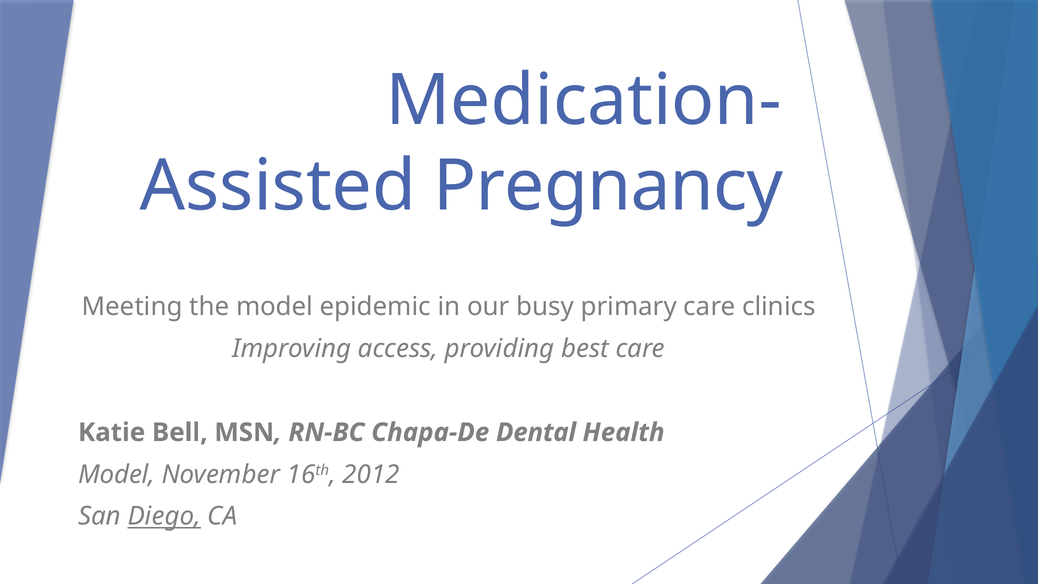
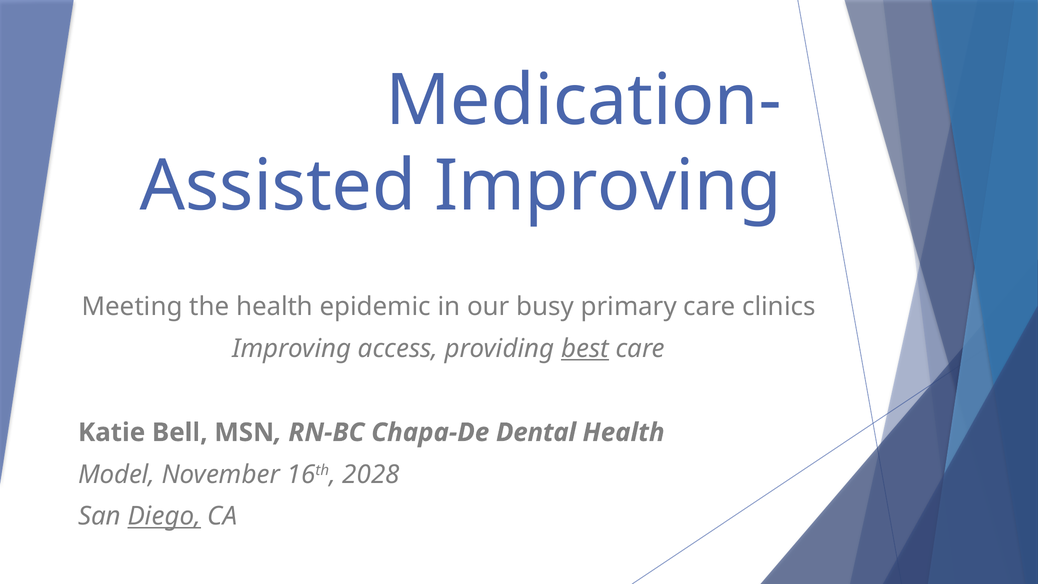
Pregnancy: Pregnancy -> Improving (608, 186)
the model: model -> health (275, 307)
best underline: none -> present (585, 348)
2012: 2012 -> 2028 (371, 474)
